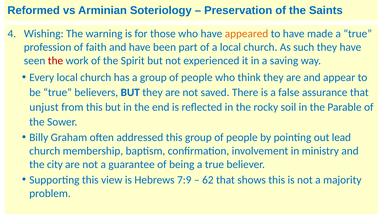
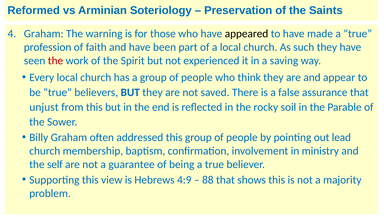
Wishing: Wishing -> Graham (44, 34)
appeared colour: orange -> black (247, 34)
city: city -> self (55, 164)
7:9: 7:9 -> 4:9 (184, 180)
62: 62 -> 88 (208, 180)
